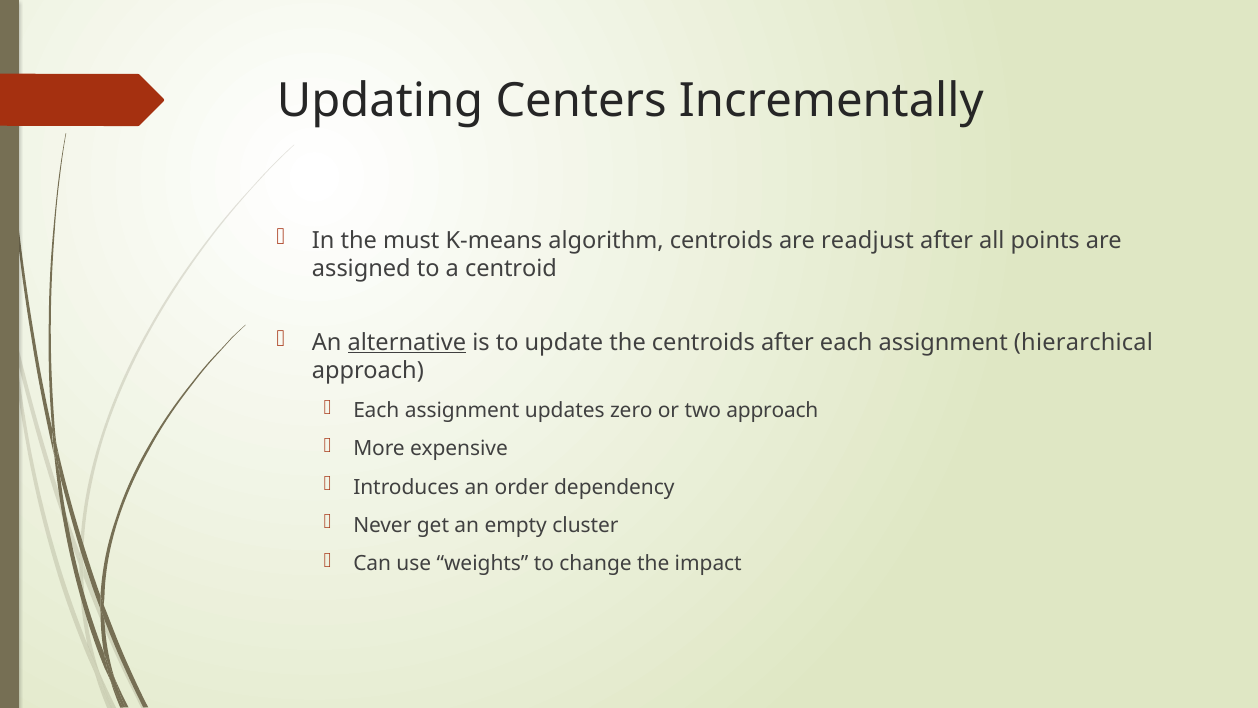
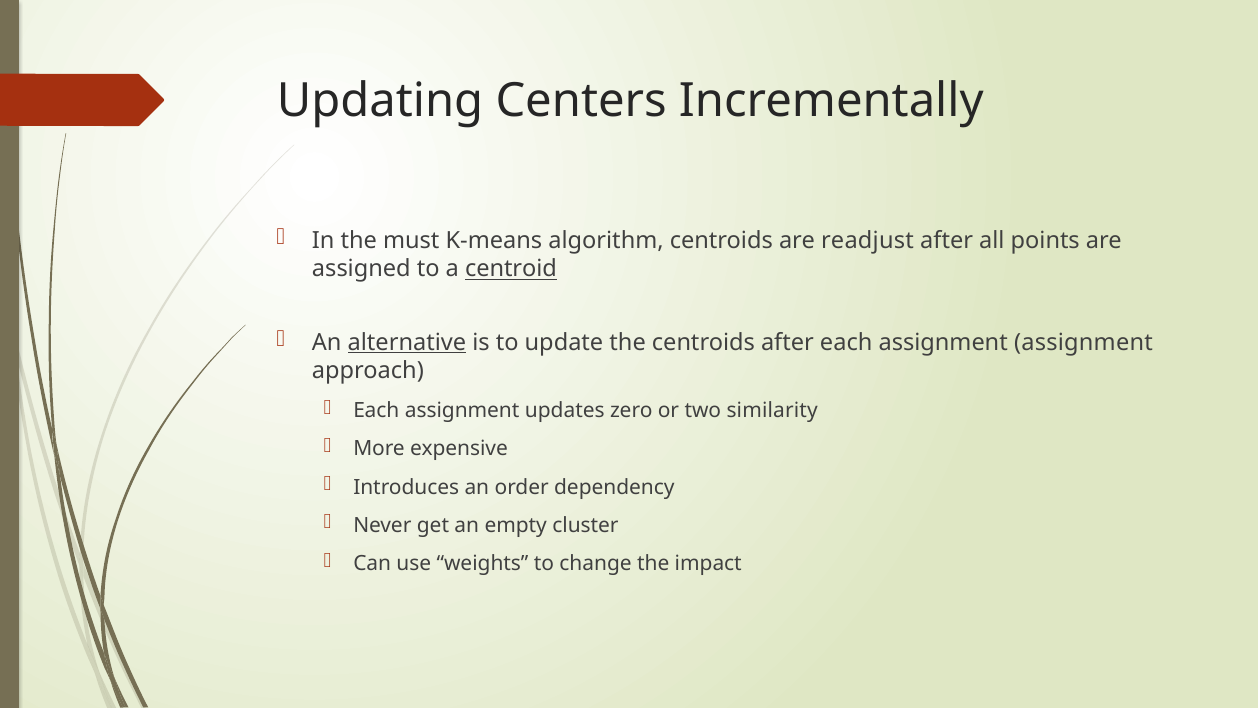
centroid underline: none -> present (511, 269)
assignment hierarchical: hierarchical -> assignment (1083, 342)
two approach: approach -> similarity (772, 410)
